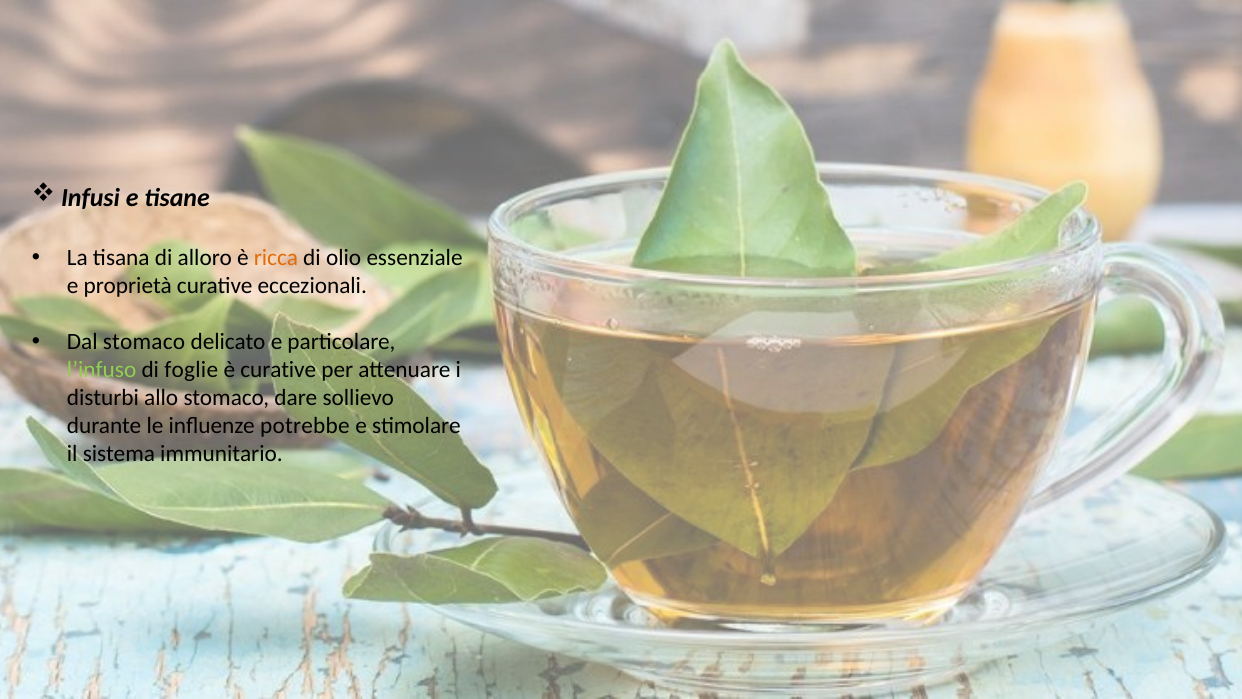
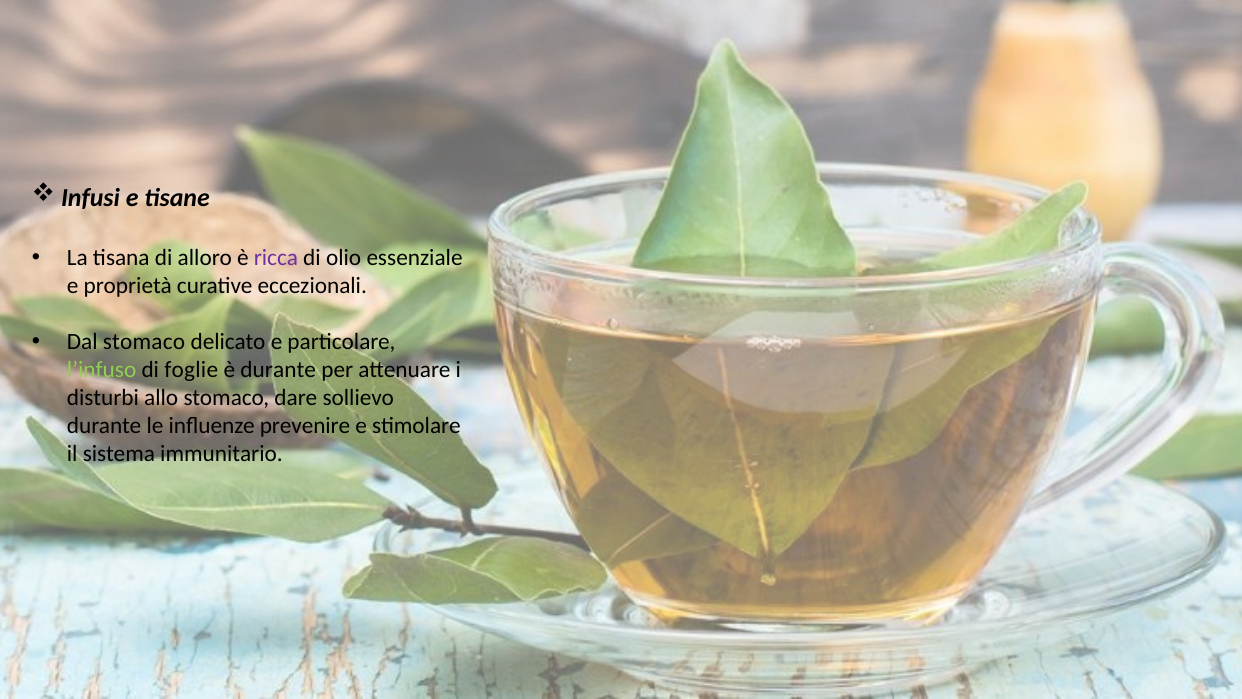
ricca colour: orange -> purple (276, 258)
è curative: curative -> durante (278, 370)
potrebbe: potrebbe -> prevenire (305, 425)
